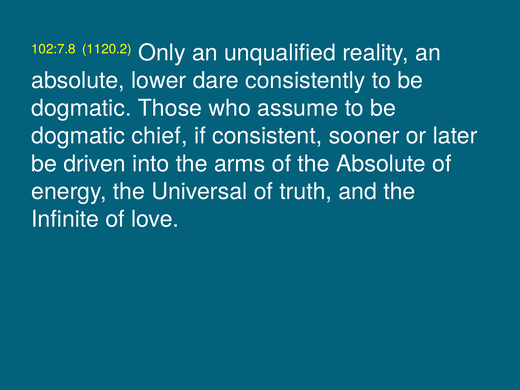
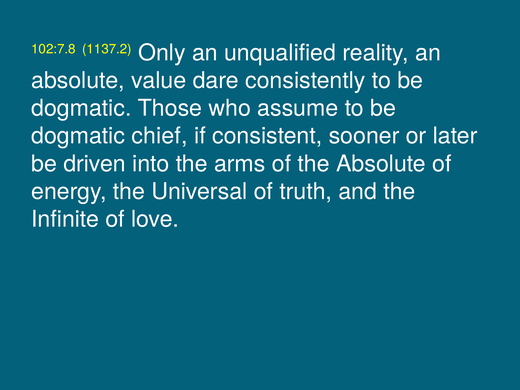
1120.2: 1120.2 -> 1137.2 (107, 49)
lower: lower -> value (159, 80)
